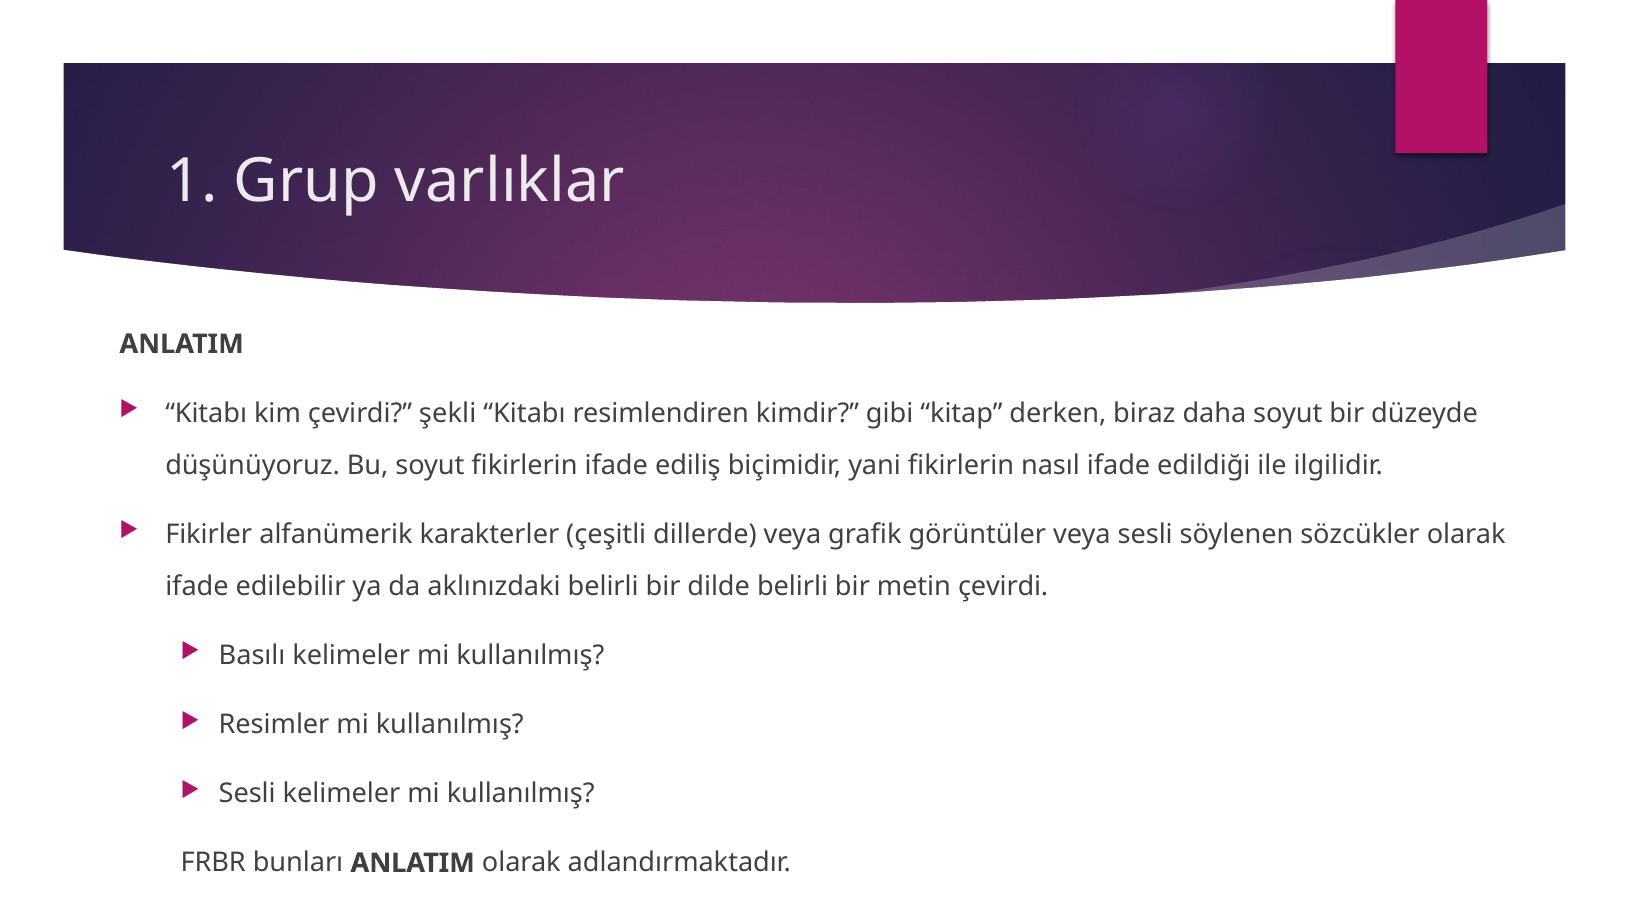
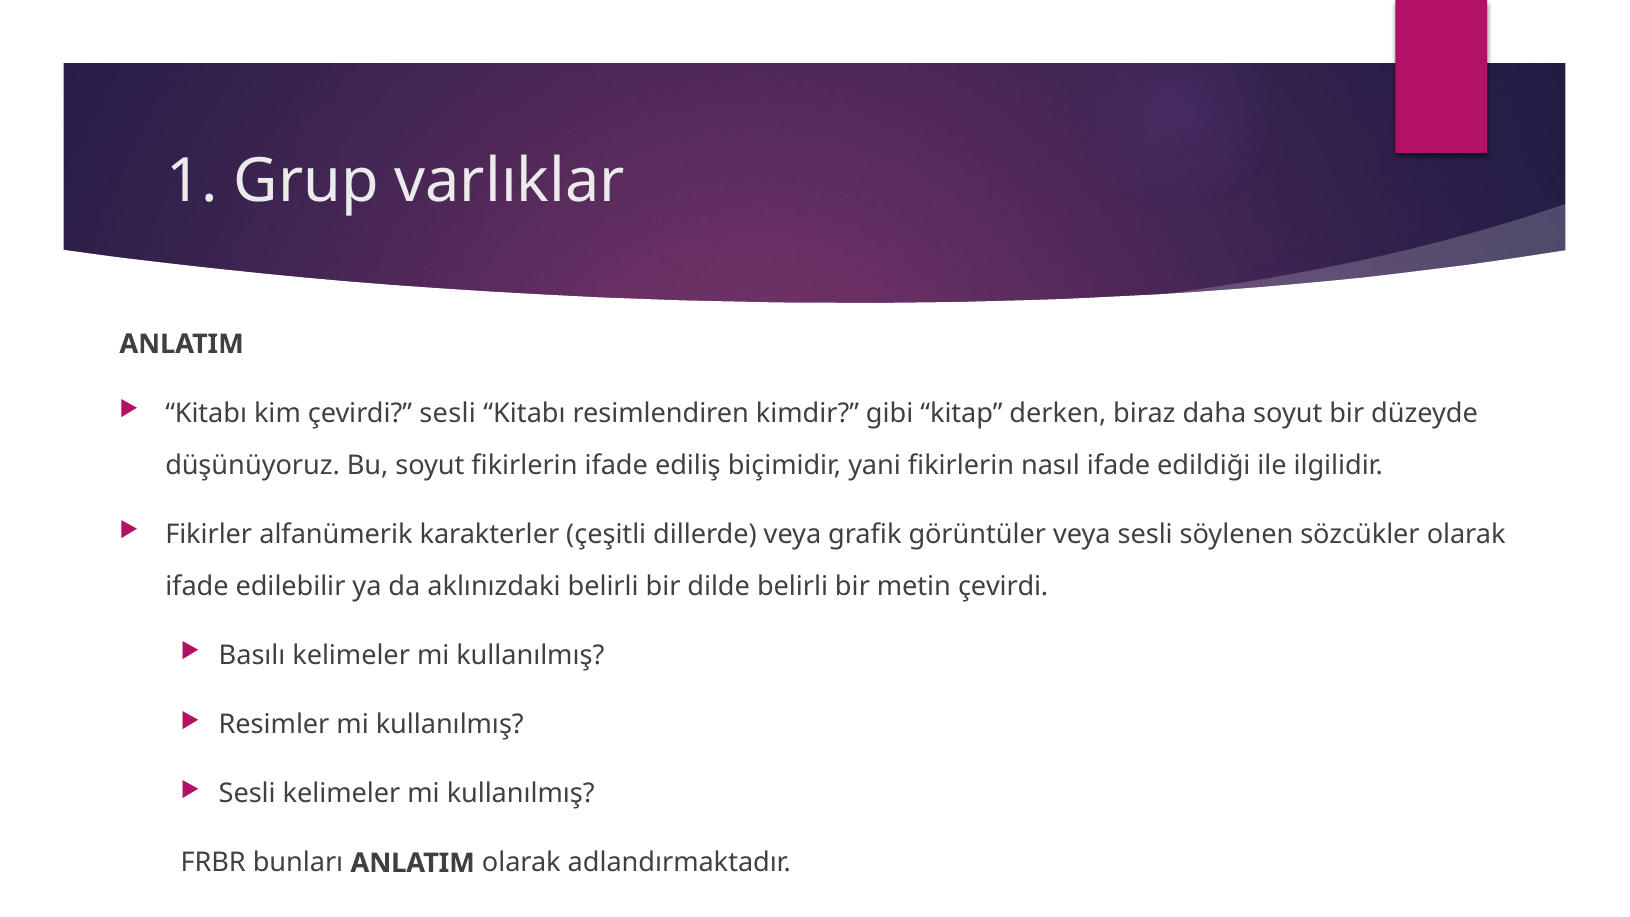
çevirdi şekli: şekli -> sesli (448, 413)
